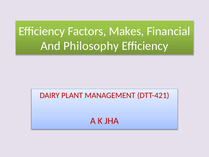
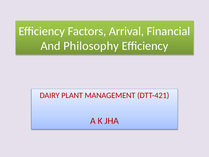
Makes: Makes -> Arrival (126, 31)
